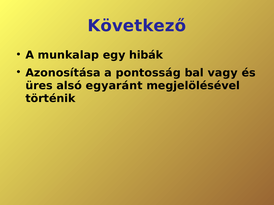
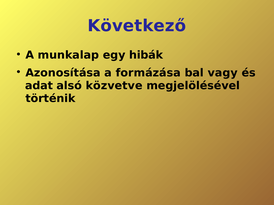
pontosság: pontosság -> formázása (148, 73)
üres: üres -> adat (39, 86)
egyaránt: egyaránt -> közvetve (114, 86)
